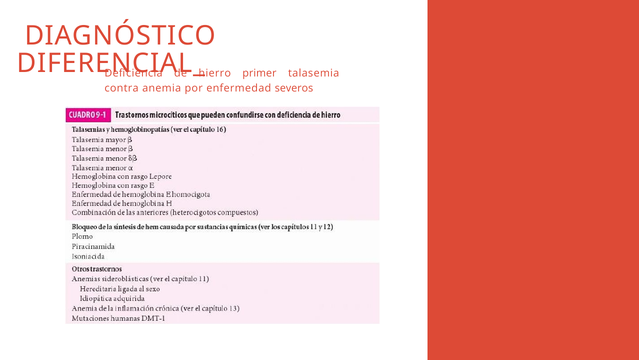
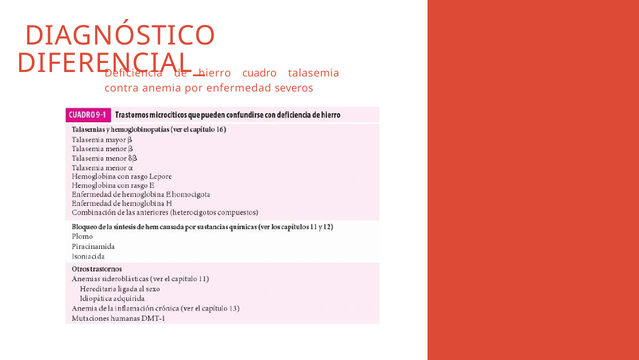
primer: primer -> cuadro (260, 73)
